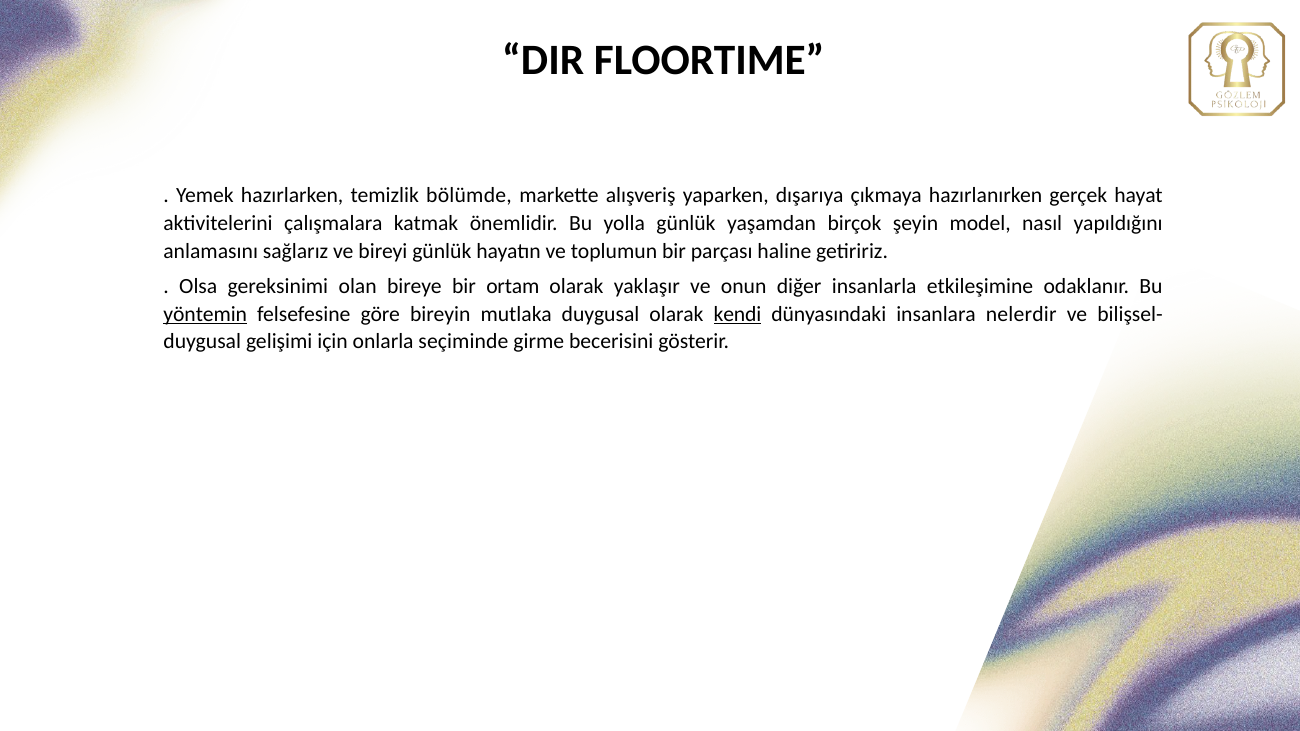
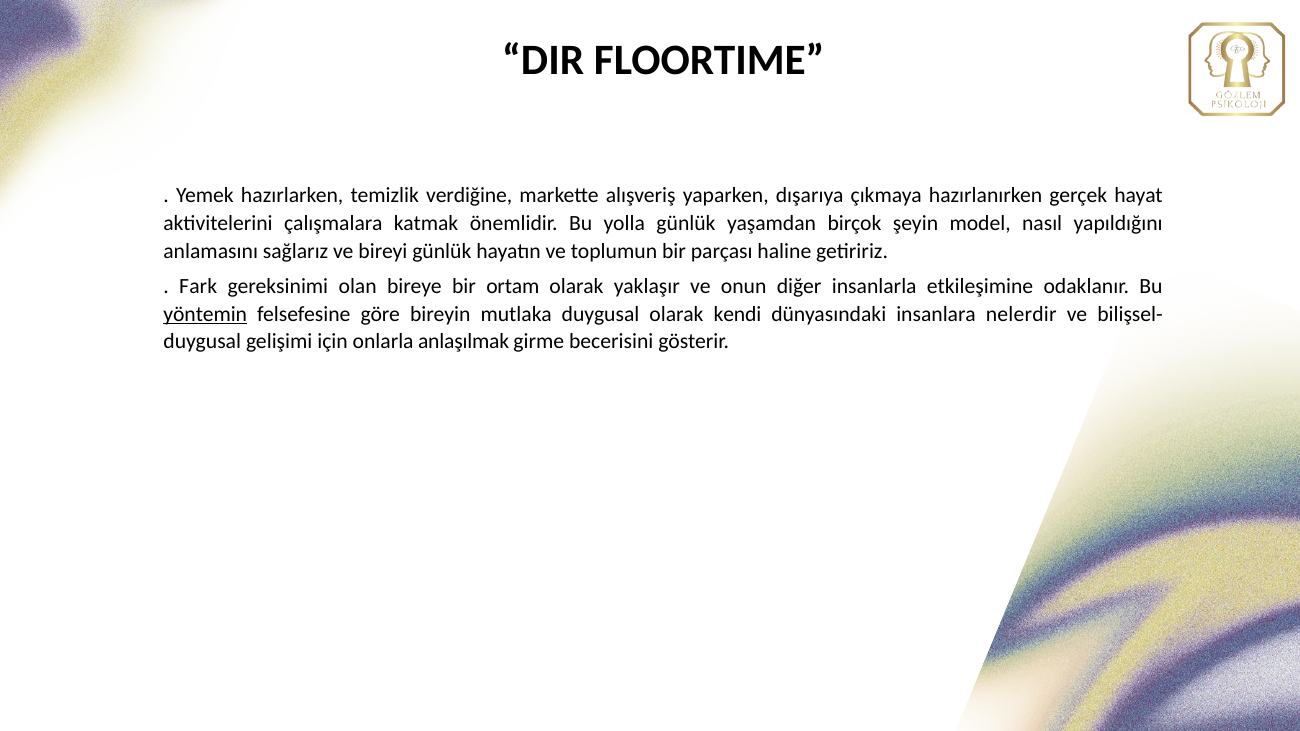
bölümde: bölümde -> verdiğine (469, 196)
Olsa: Olsa -> Fark (198, 286)
kendi underline: present -> none (737, 314)
seçiminde: seçiminde -> anlaşılmak (464, 342)
